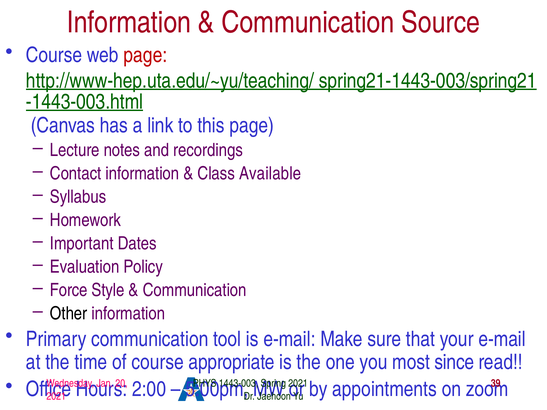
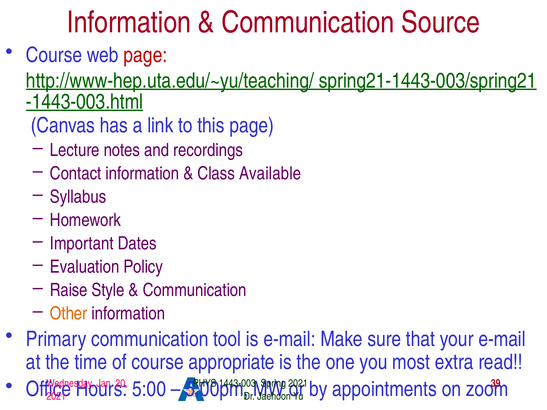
Force: Force -> Raise (69, 290)
Other colour: black -> orange (69, 314)
since: since -> extra (454, 362)
2:00: 2:00 -> 5:00 (149, 389)
